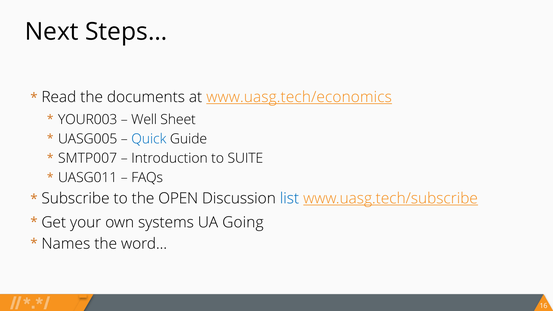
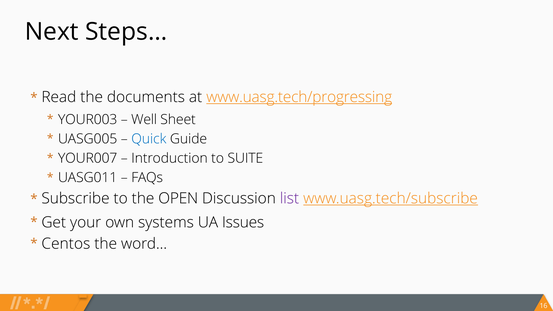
www.uasg.tech/economics: www.uasg.tech/economics -> www.uasg.tech/progressing (299, 97)
SMTP007: SMTP007 -> YOUR007 (88, 158)
list colour: blue -> purple (289, 198)
Going: Going -> Issues (243, 222)
Names: Names -> Centos (66, 244)
